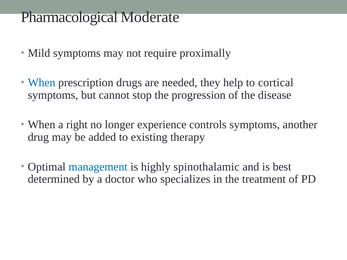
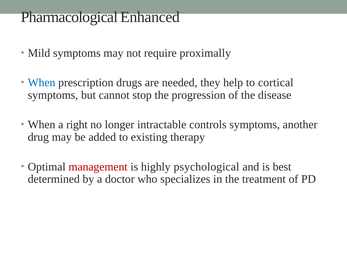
Moderate: Moderate -> Enhanced (150, 17)
experience: experience -> intractable (162, 125)
management colour: blue -> red (98, 167)
spinothalamic: spinothalamic -> psychological (206, 167)
